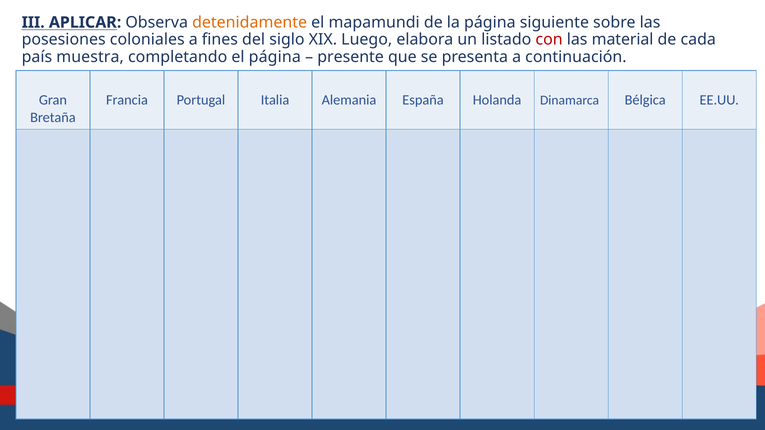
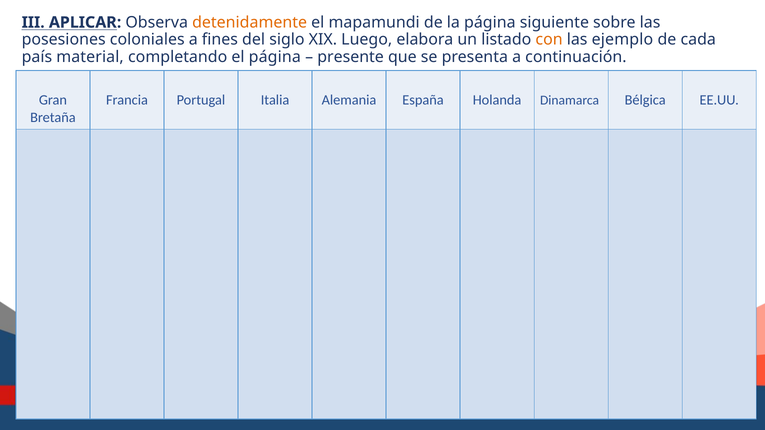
con colour: red -> orange (549, 40)
material: material -> ejemplo (622, 40)
muestra: muestra -> material (90, 57)
